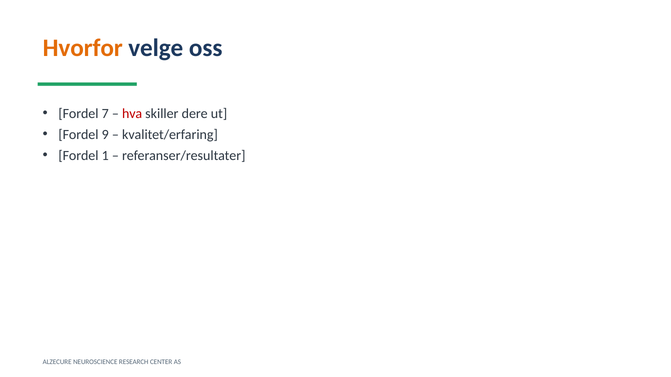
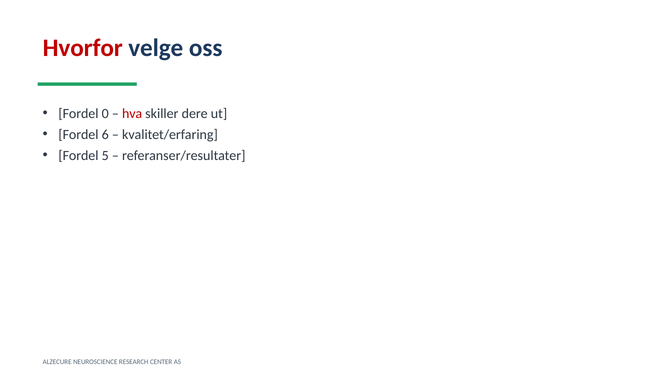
Hvorfor colour: orange -> red (83, 48)
7: 7 -> 0 (105, 114)
9: 9 -> 6 (105, 135)
1: 1 -> 5 (105, 156)
